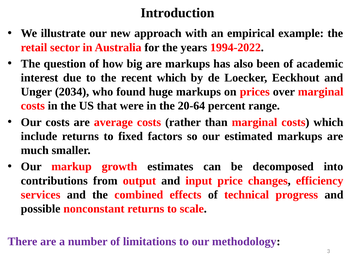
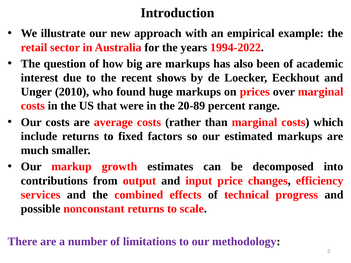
recent which: which -> shows (172, 78)
2034: 2034 -> 2010 (72, 92)
20-64: 20-64 -> 20-89 (191, 106)
